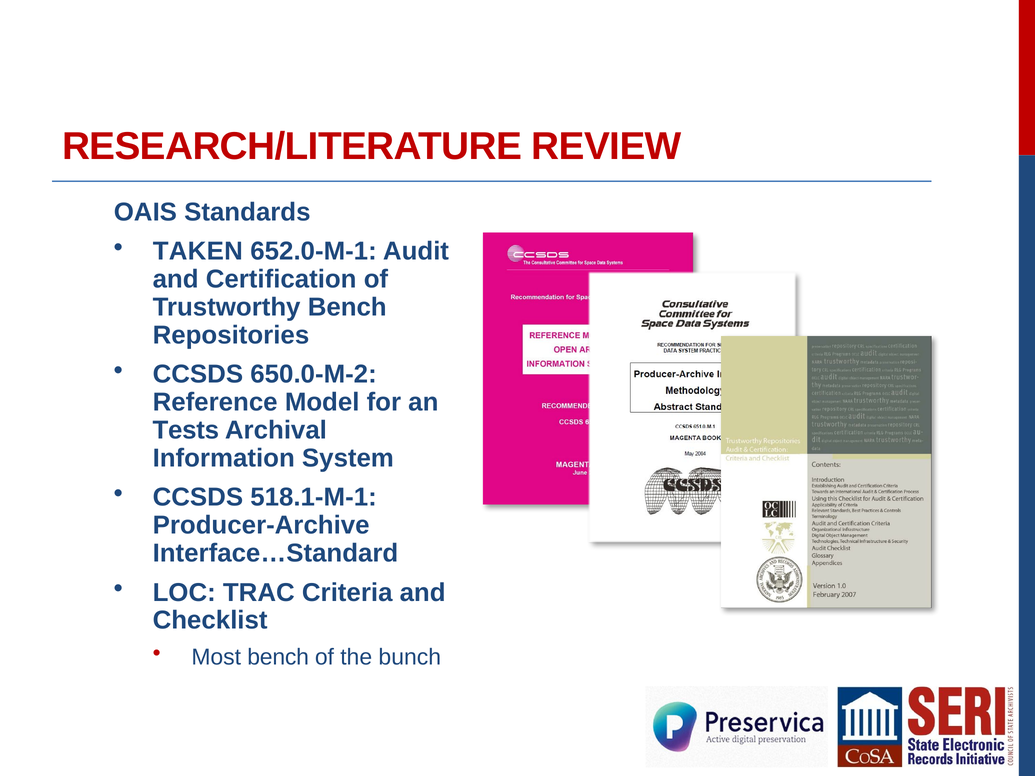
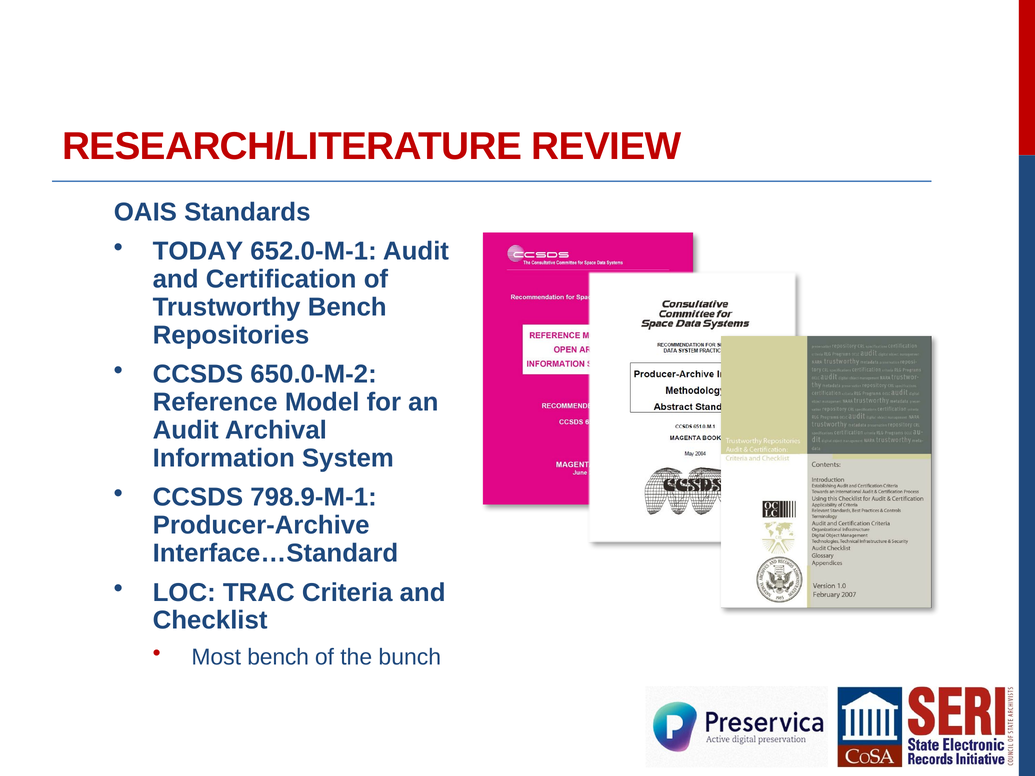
TAKEN: TAKEN -> TODAY (198, 251)
Tests: Tests -> Audit (186, 430)
518.1-M-1: 518.1-M-1 -> 798.9-M-1 (314, 498)
